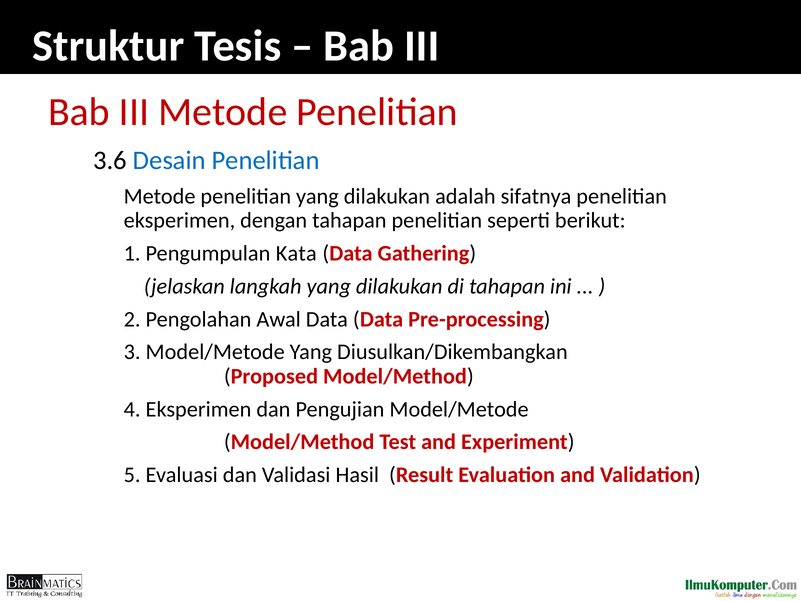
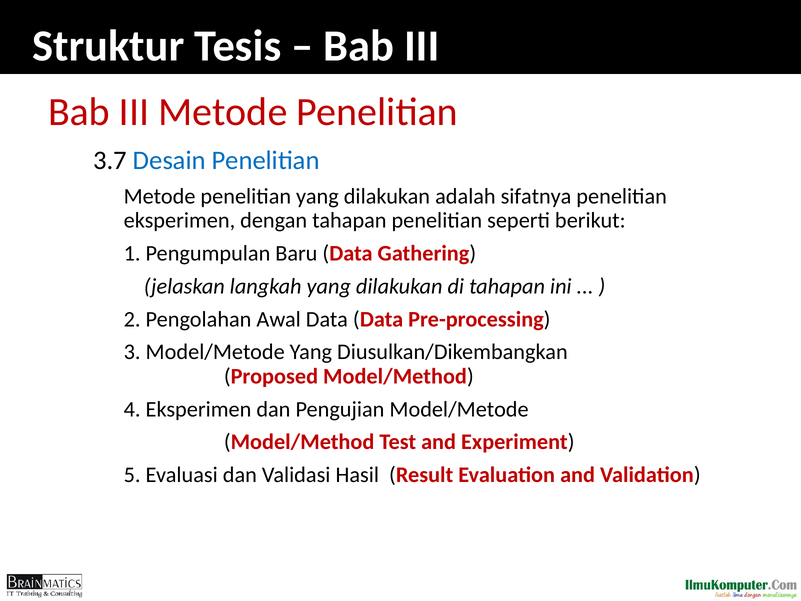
3.6: 3.6 -> 3.7 (110, 160)
Kata: Kata -> Baru (296, 253)
